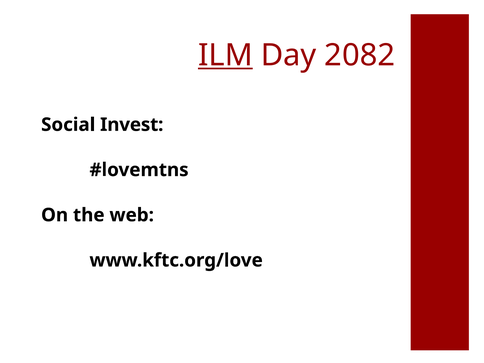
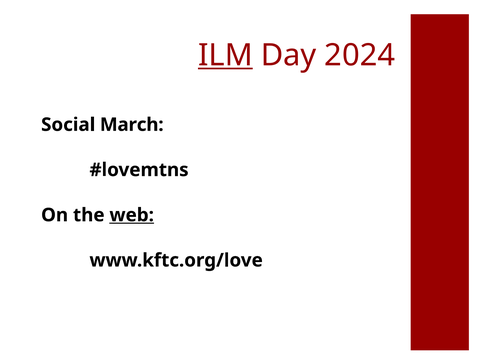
2082: 2082 -> 2024 (360, 55)
Invest: Invest -> March (132, 125)
web underline: none -> present (132, 215)
